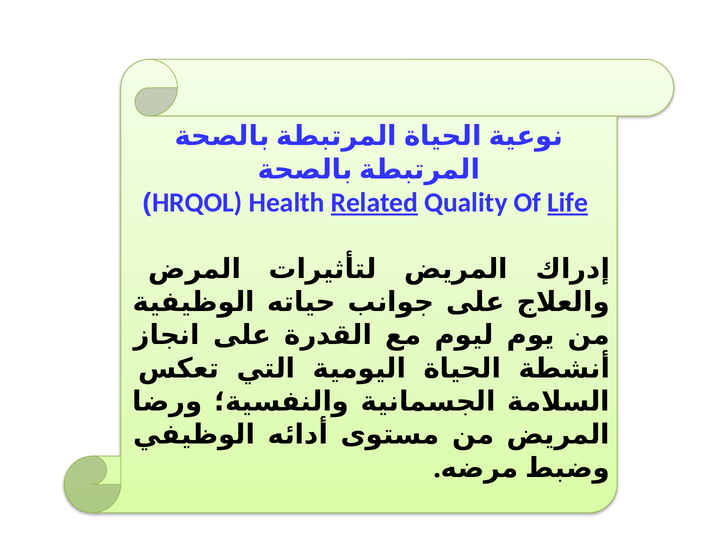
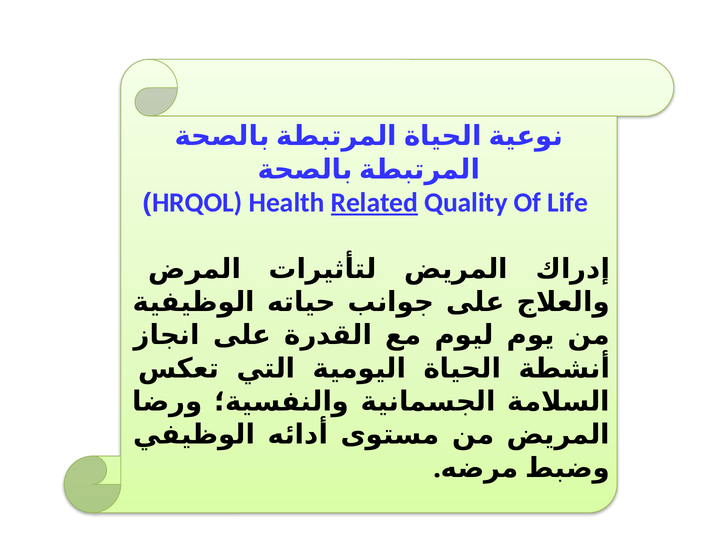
Life underline: present -> none (568, 202)
